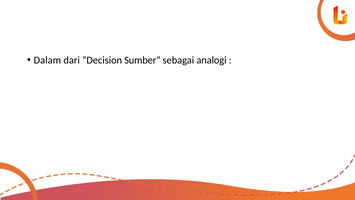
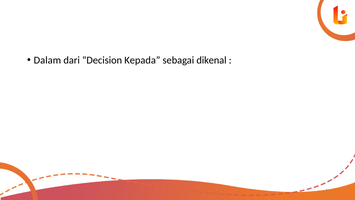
Sumber: Sumber -> Kepada (142, 60)
analogi: analogi -> dikenal (211, 60)
